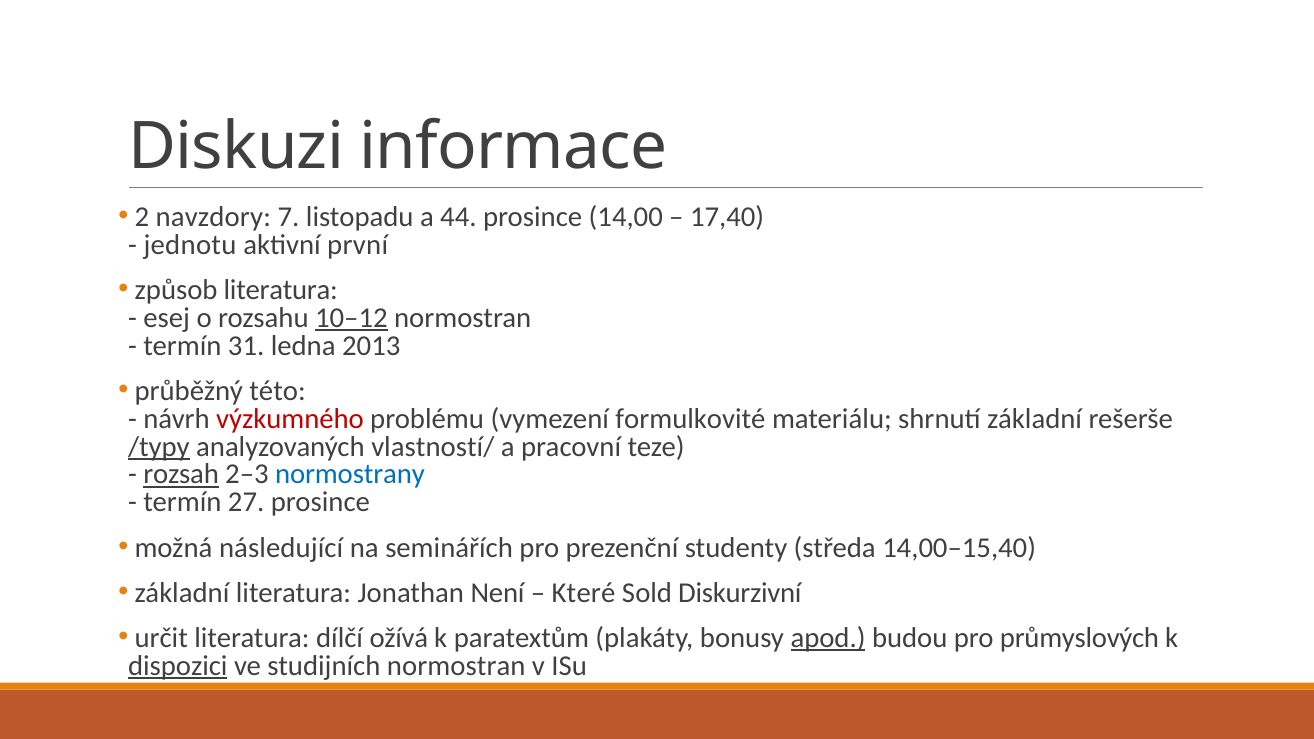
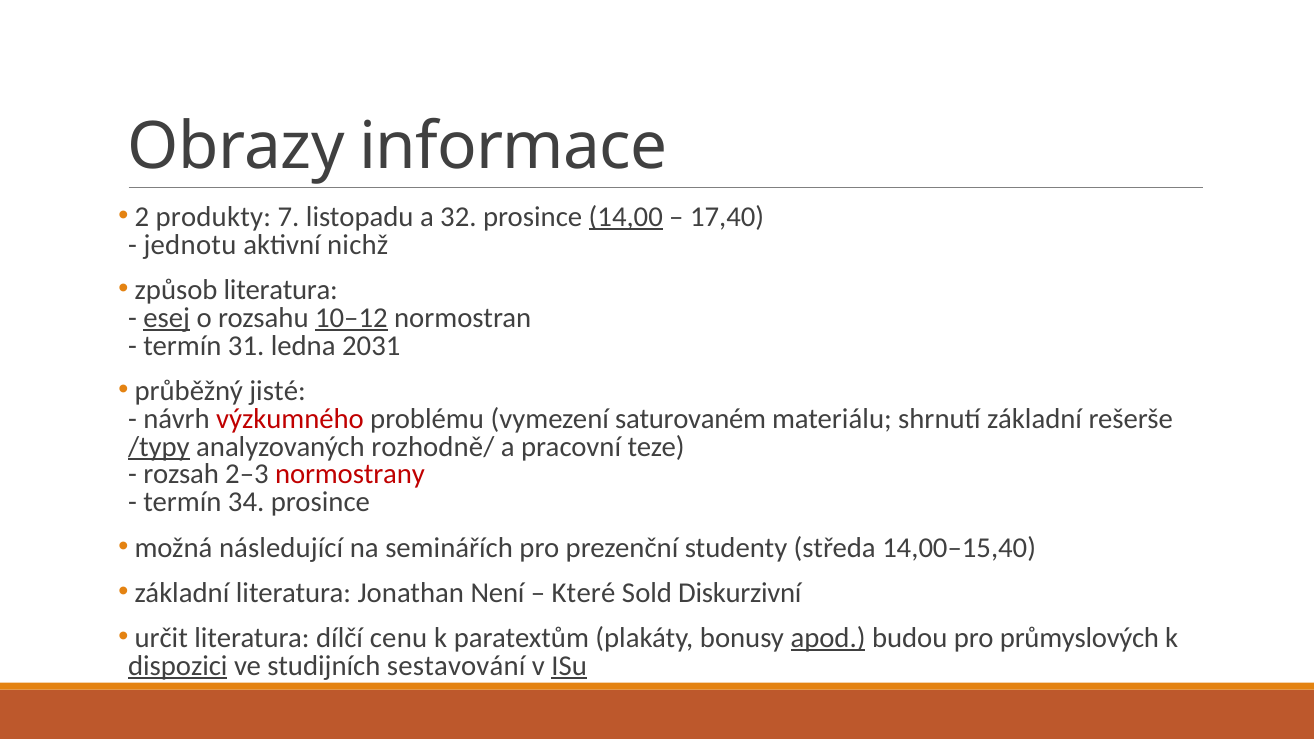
Diskuzi: Diskuzi -> Obrazy (236, 147)
navzdory: navzdory -> produkty (213, 217)
44: 44 -> 32 (458, 217)
14,00 underline: none -> present (626, 217)
první: první -> nichž (358, 245)
esej underline: none -> present (167, 318)
2013: 2013 -> 2031 (371, 346)
této: této -> jisté (278, 391)
formulkovité: formulkovité -> saturovaném (691, 419)
vlastností/: vlastností/ -> rozhodně/ (433, 447)
rozsah underline: present -> none (181, 475)
normostrany colour: blue -> red (350, 475)
27: 27 -> 34 (246, 503)
ožívá: ožívá -> cenu (399, 638)
studijních normostran: normostran -> sestavování (456, 666)
ISu underline: none -> present (569, 666)
